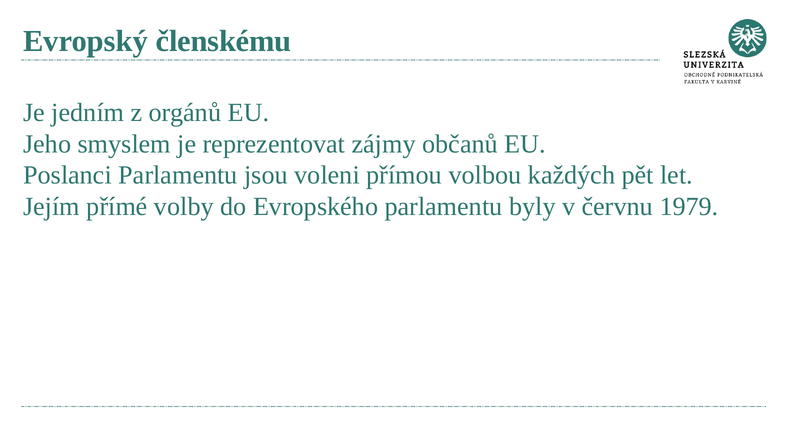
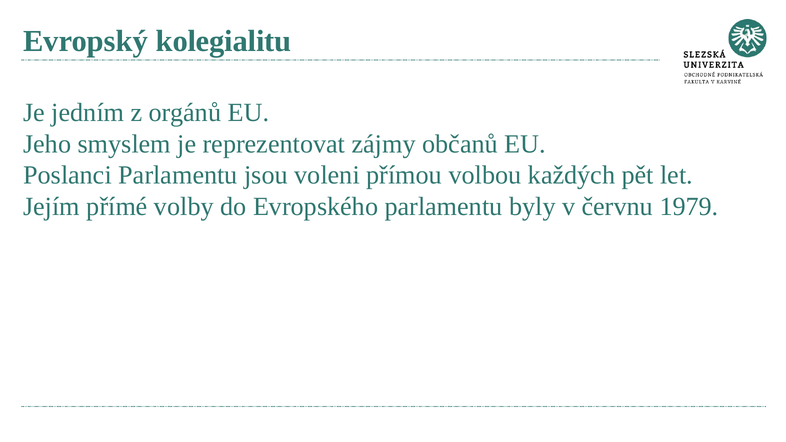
členskému: členskému -> kolegialitu (224, 41)
